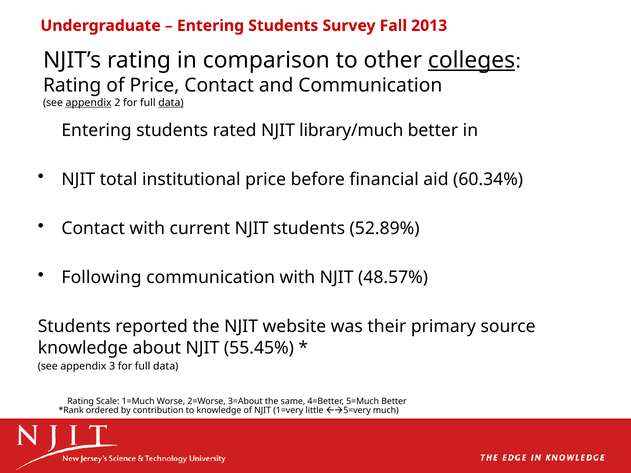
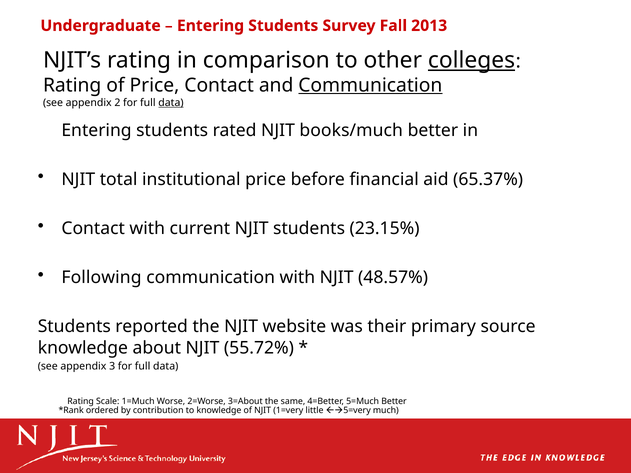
Communication underline: none -> present (370, 85)
appendix underline: present -> none (89, 103)
library/much: library/much -> books/much (351, 131)
60.34%: 60.34% -> 65.37% (488, 180)
52.89%: 52.89% -> 23.15% (385, 229)
55.45%: 55.45% -> 55.72% (259, 348)
